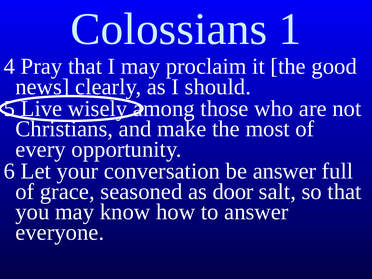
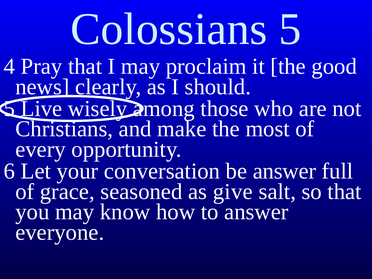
Colossians 1: 1 -> 5 (290, 29)
door: door -> give (233, 192)
